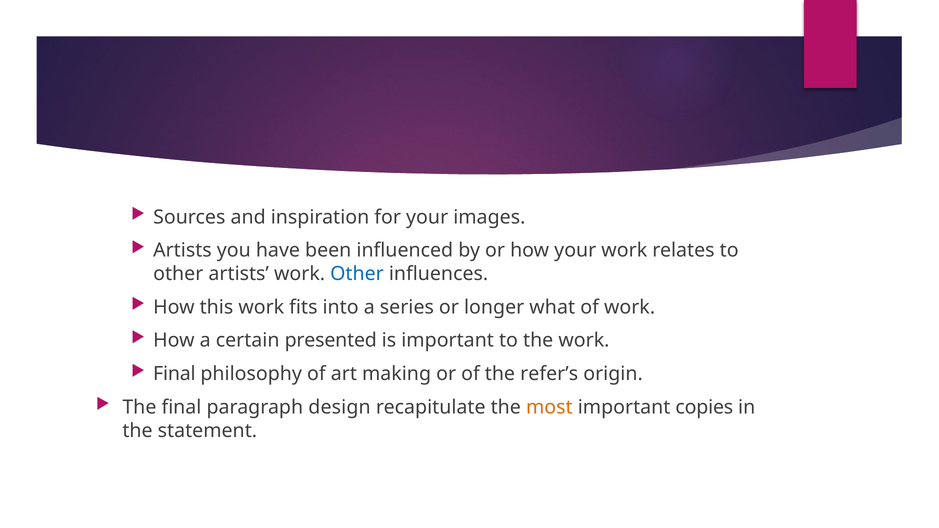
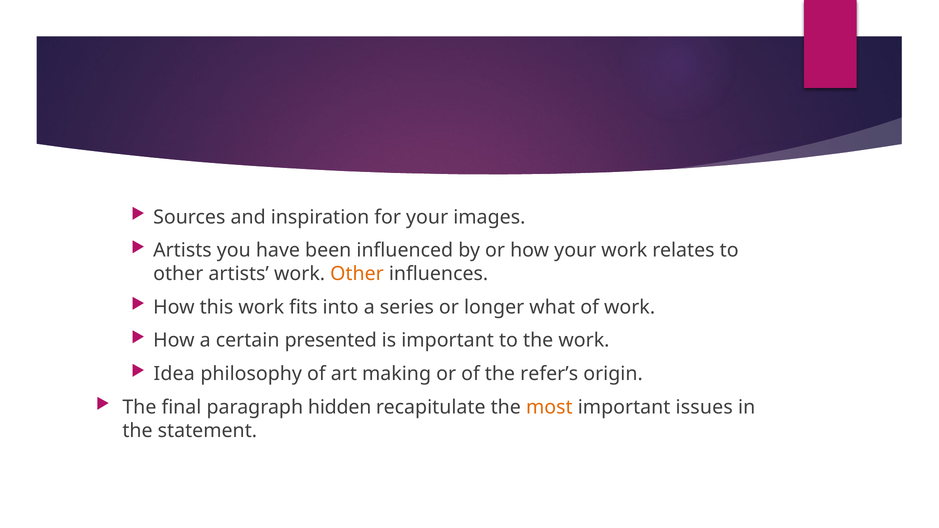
Other colour: blue -> orange (357, 274)
Final: Final -> Idea (174, 374)
design: design -> hidden (340, 407)
copies: copies -> issues (704, 407)
